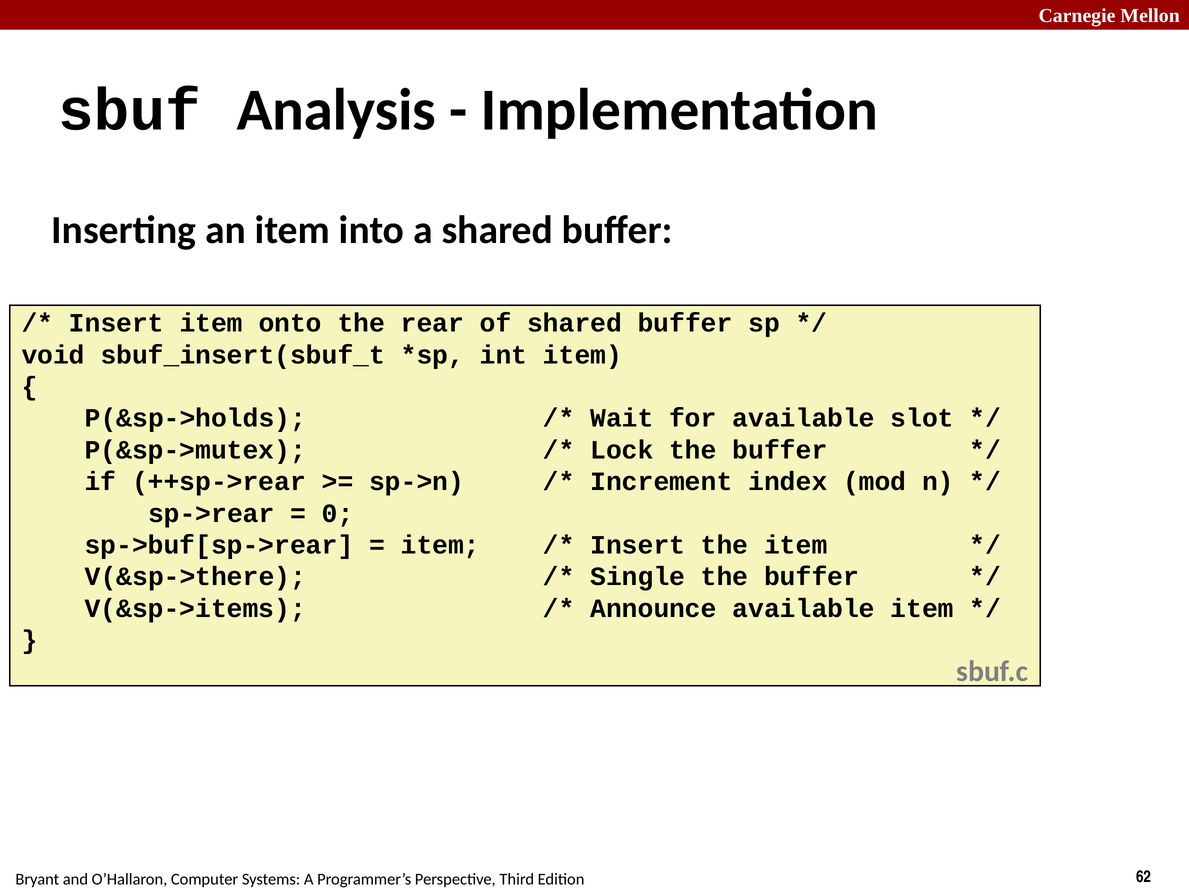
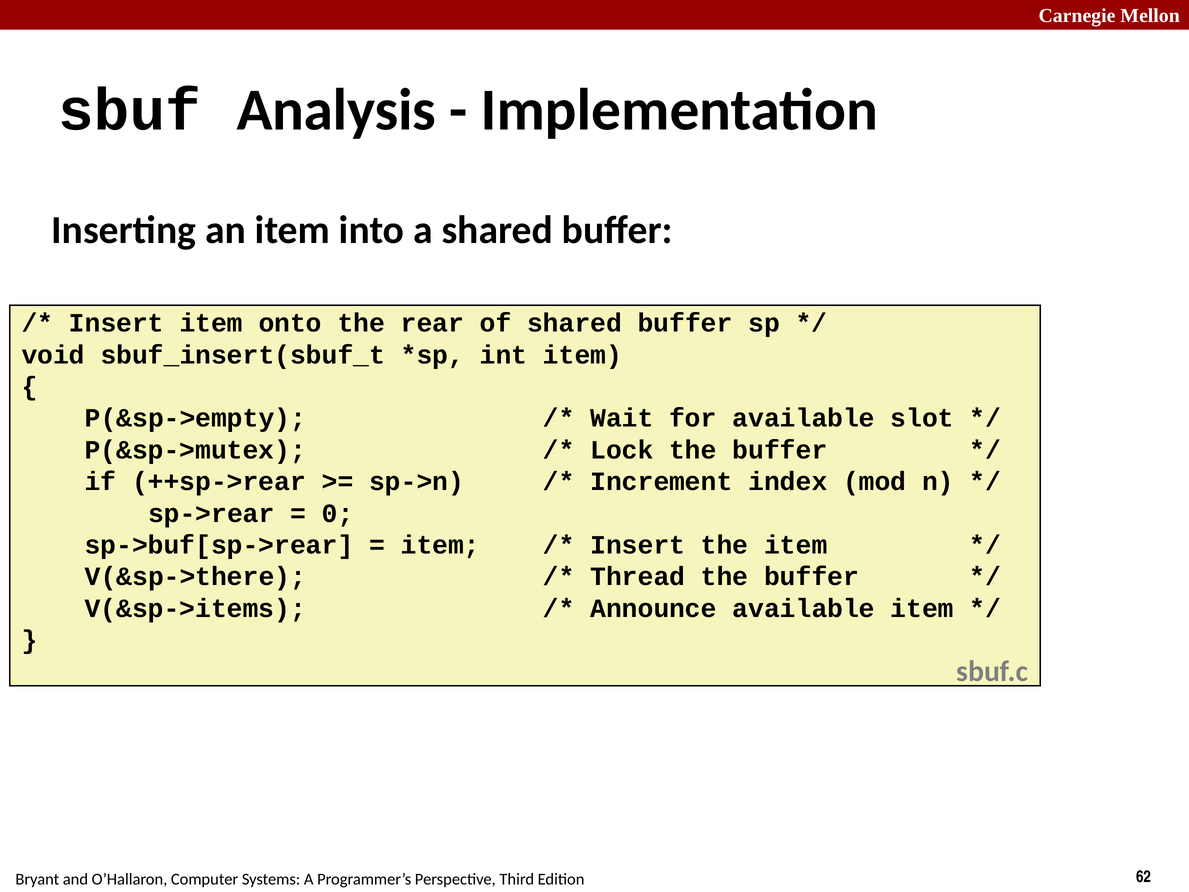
P(&sp->holds: P(&sp->holds -> P(&sp->empty (195, 418)
Single: Single -> Thread (638, 577)
